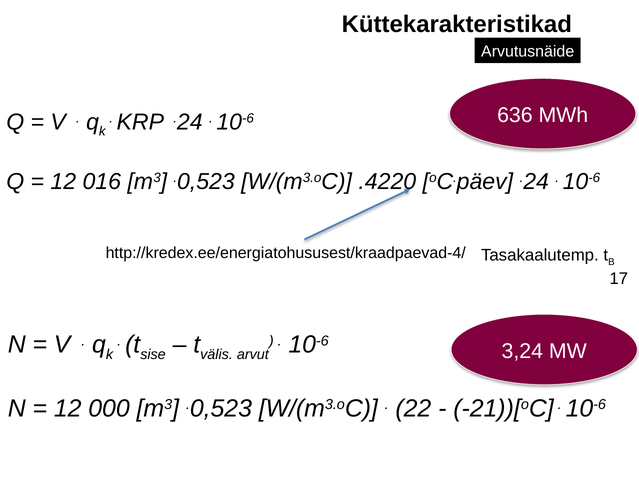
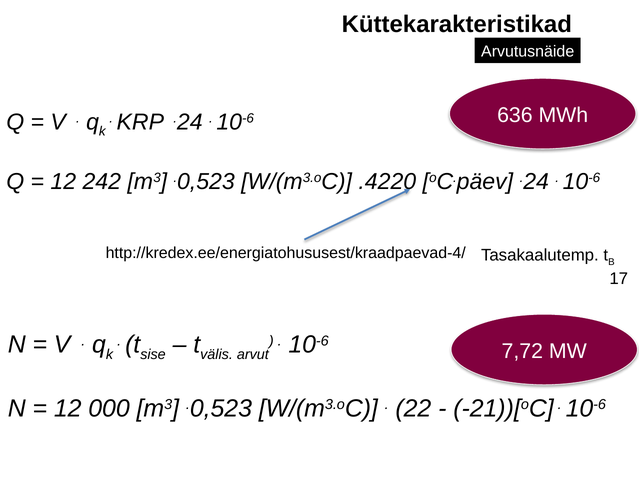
016: 016 -> 242 (102, 181)
3,24: 3,24 -> 7,72 (522, 351)
